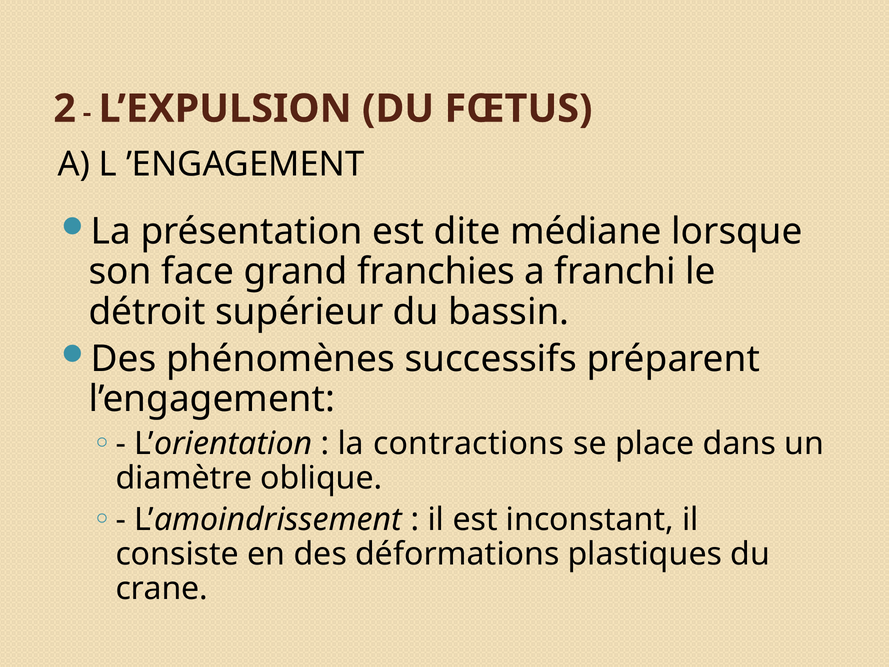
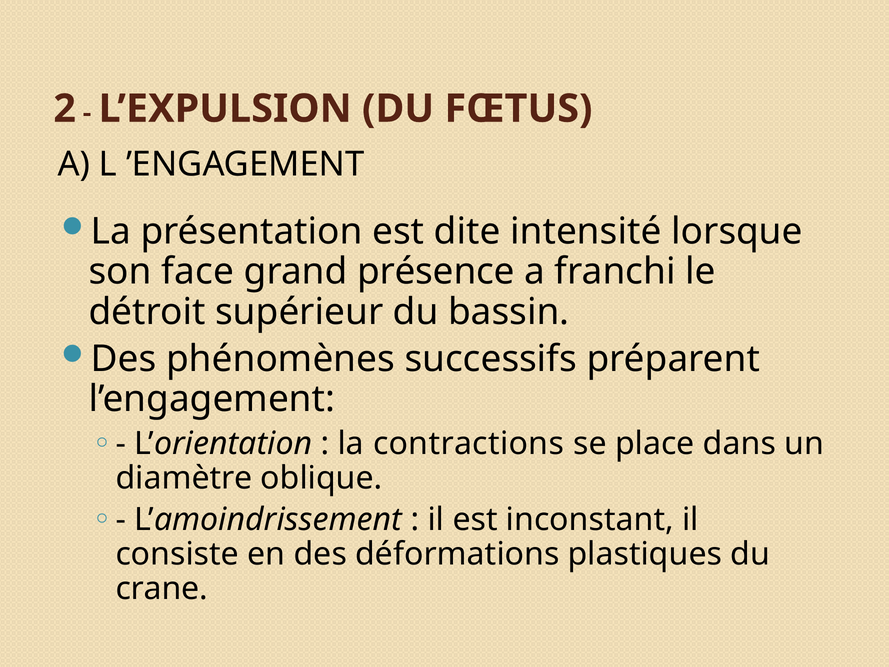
médiane: médiane -> intensité (586, 232)
franchies: franchies -> présence (436, 272)
